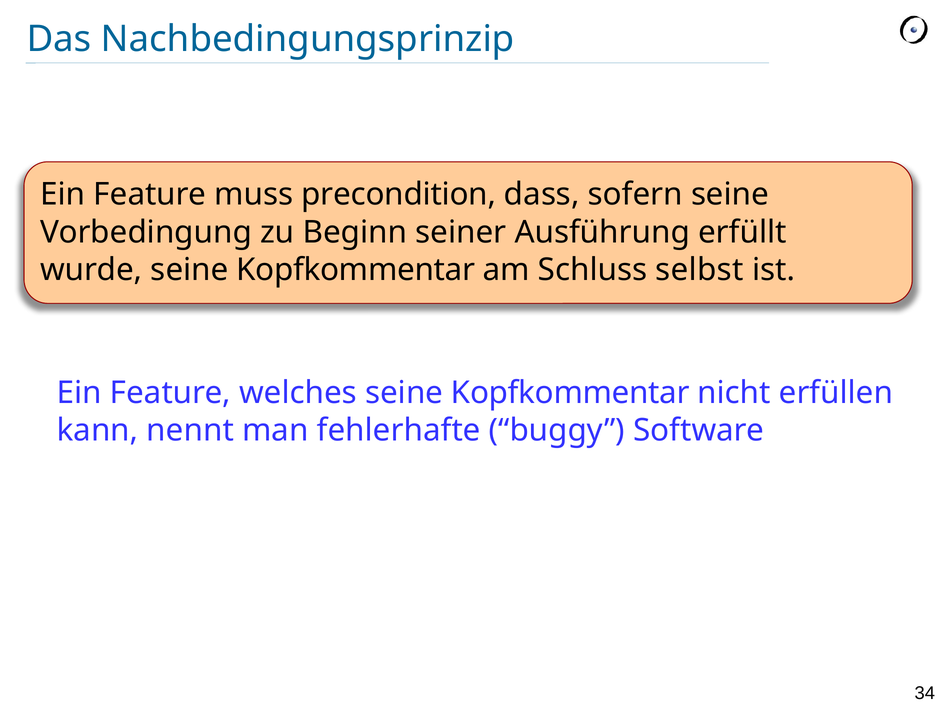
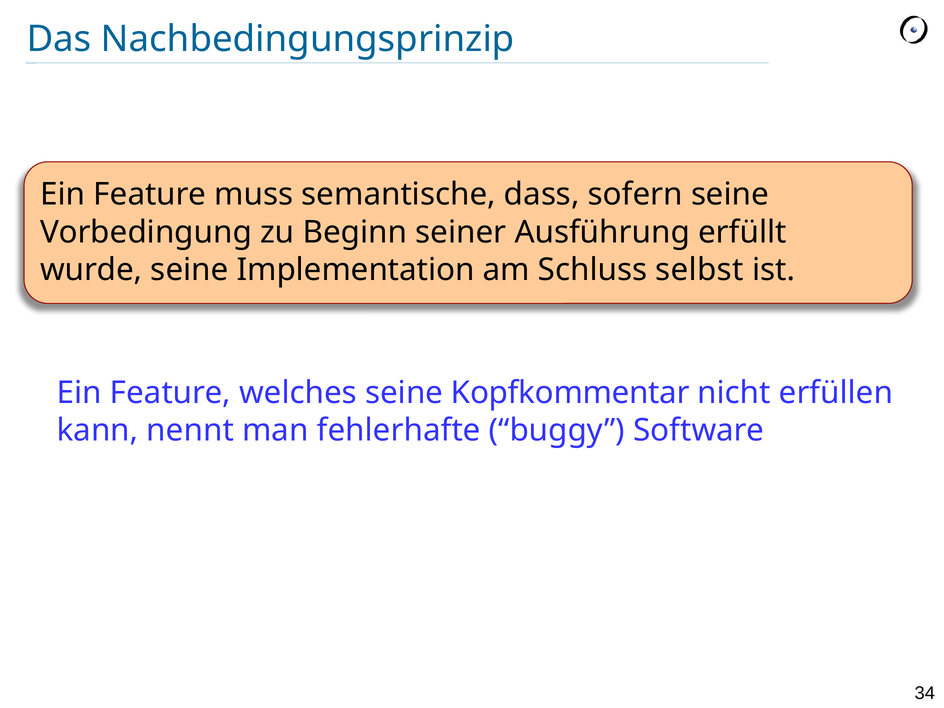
precondition: precondition -> semantische (399, 194)
wurde seine Kopfkommentar: Kopfkommentar -> Implementation (356, 270)
